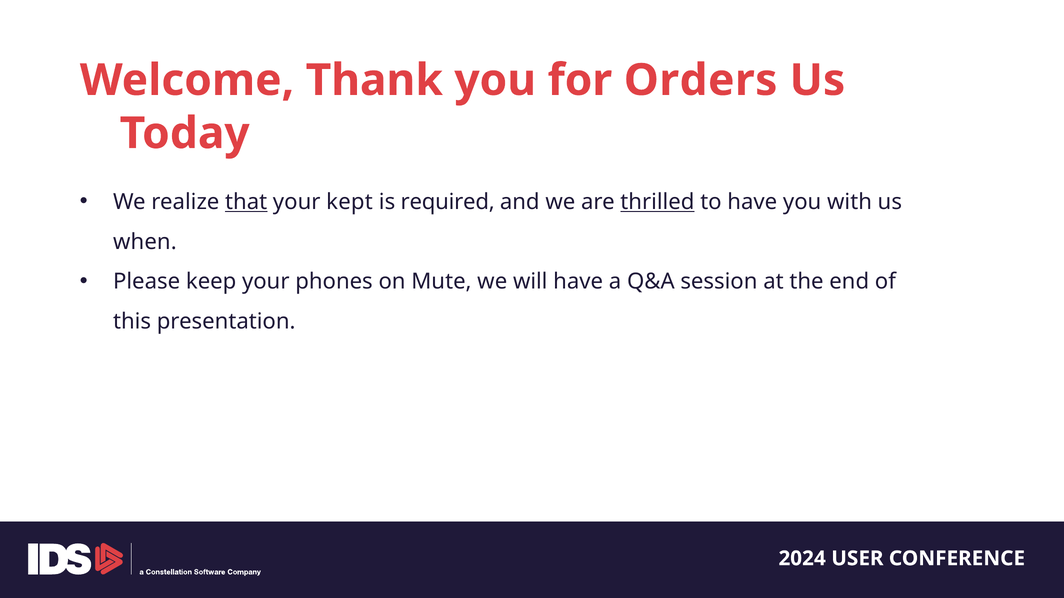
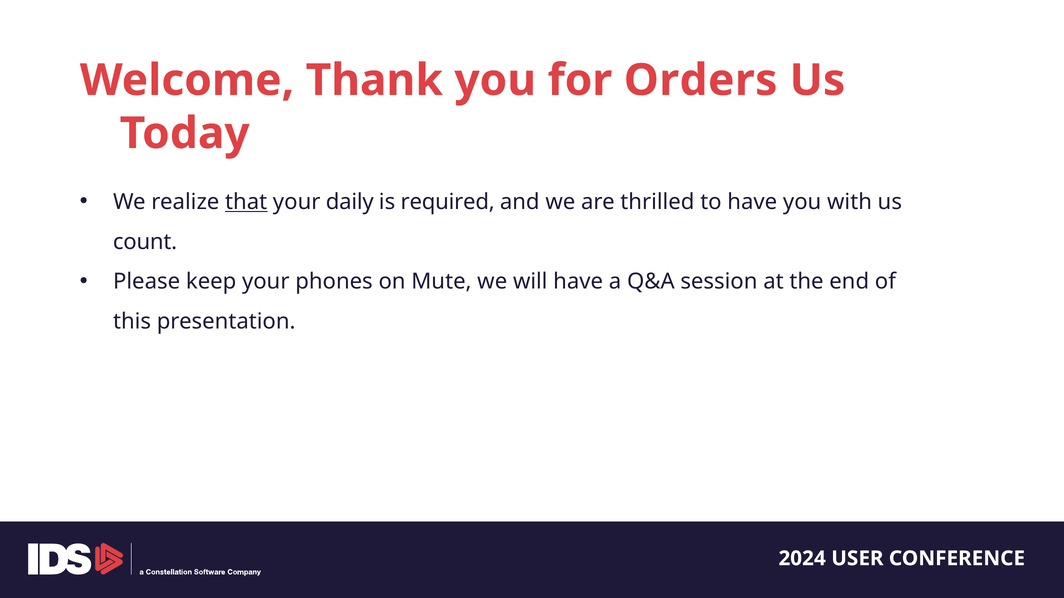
kept: kept -> daily (350, 202)
thrilled underline: present -> none (657, 202)
when: when -> count (145, 242)
